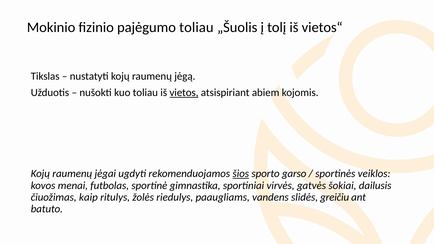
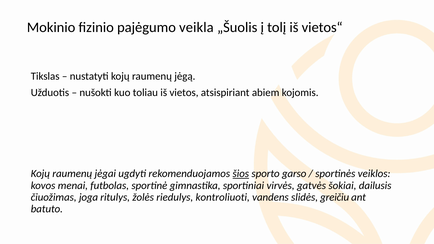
pajėgumo toliau: toliau -> veikla (196, 27)
vietos underline: present -> none (184, 93)
kaip: kaip -> joga (89, 197)
paaugliams: paaugliams -> kontroliuoti (223, 197)
